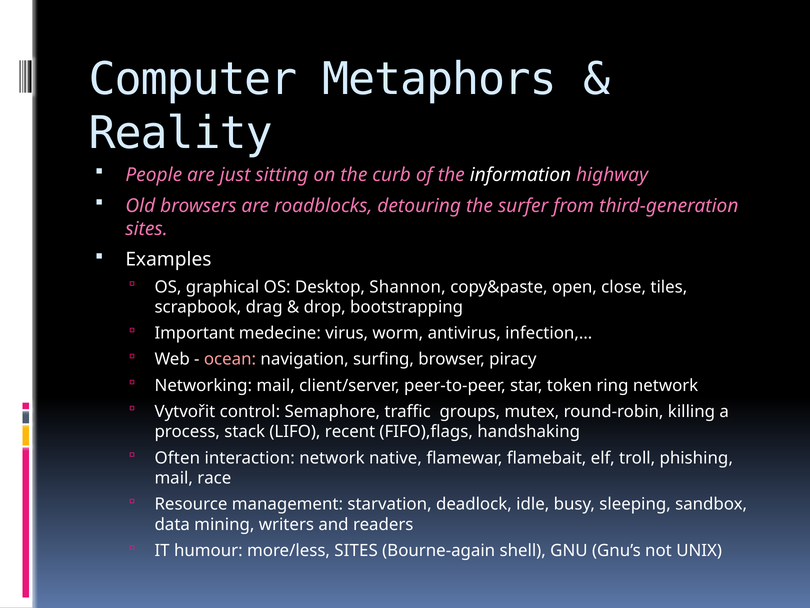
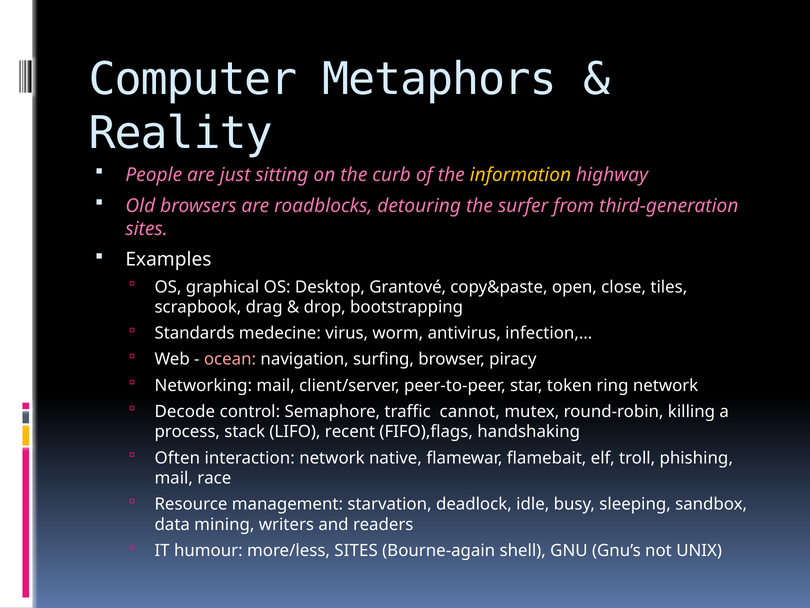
information colour: white -> yellow (520, 175)
Shannon: Shannon -> Grantové (408, 287)
Important: Important -> Standards (195, 333)
Vytvořit: Vytvořit -> Decode (185, 411)
groups: groups -> cannot (470, 411)
